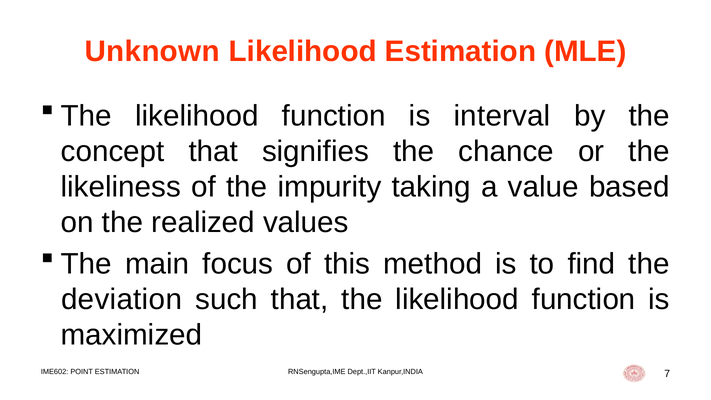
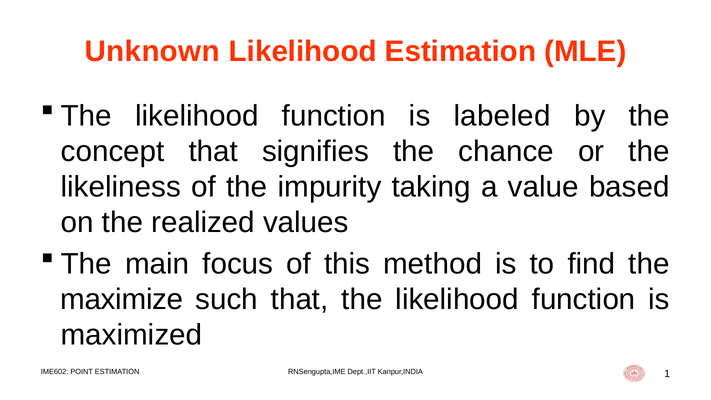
interval: interval -> labeled (502, 116)
deviation: deviation -> maximize (122, 299)
7: 7 -> 1 (667, 374)
